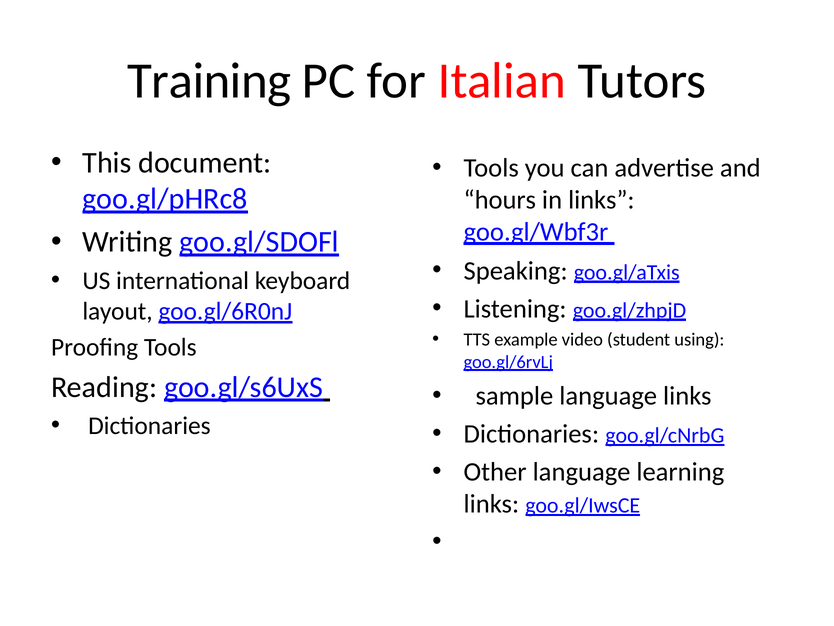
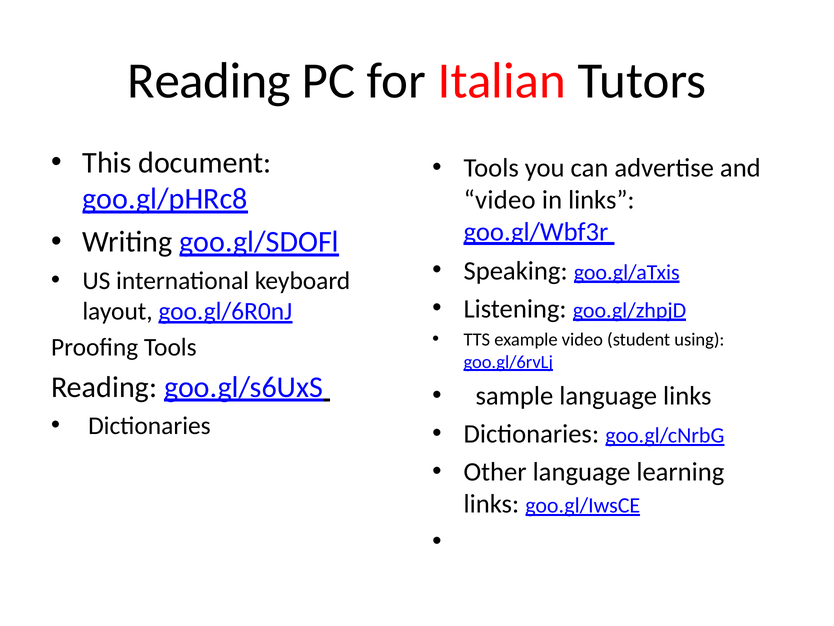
Training: Training -> Reading (209, 81)
hours: hours -> video (500, 200)
